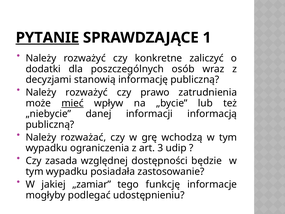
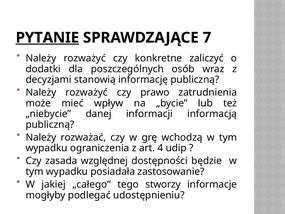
1: 1 -> 7 (207, 38)
mieć underline: present -> none (73, 103)
3: 3 -> 4 (160, 148)
„zamiar: „zamiar -> „całego (92, 184)
funkcję: funkcję -> stworzy (163, 184)
